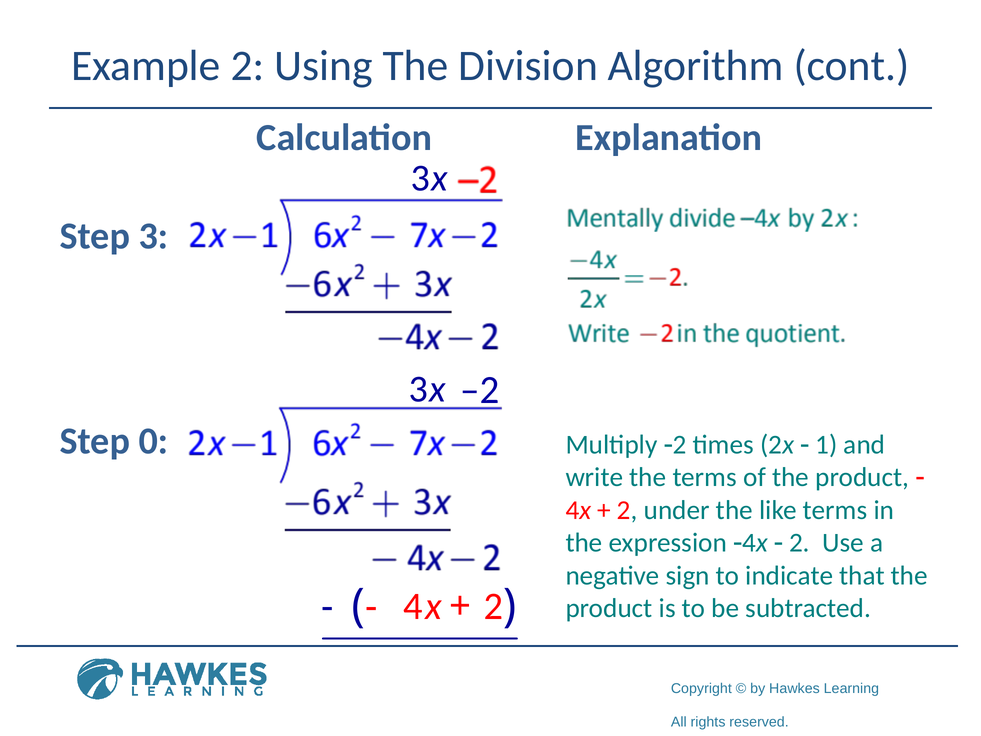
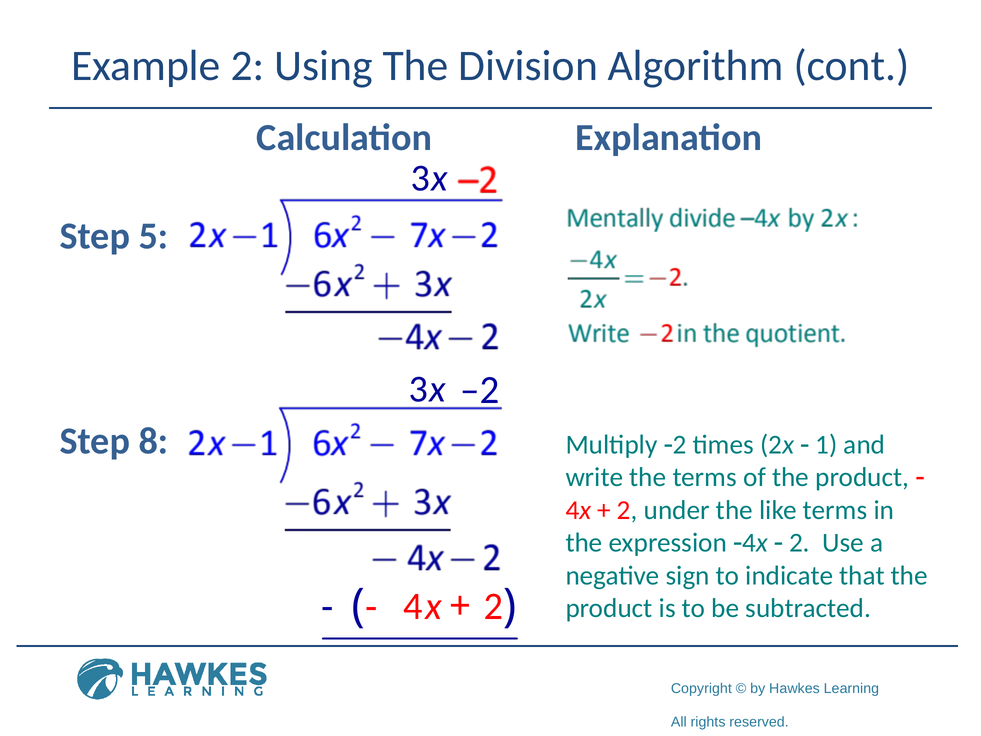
3: 3 -> 5 (154, 236)
0: 0 -> 8 (154, 441)
